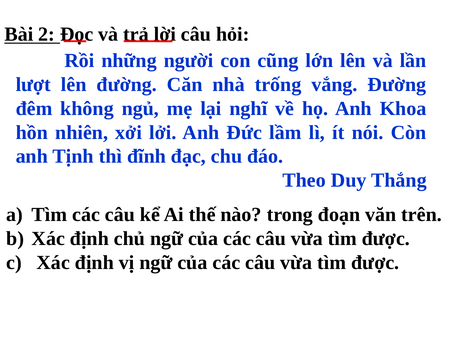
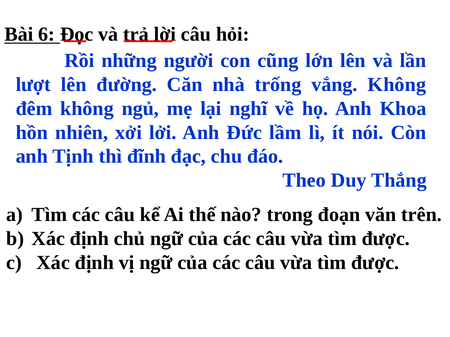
2: 2 -> 6 (47, 34)
vắng Đường: Đường -> Không (397, 85)
